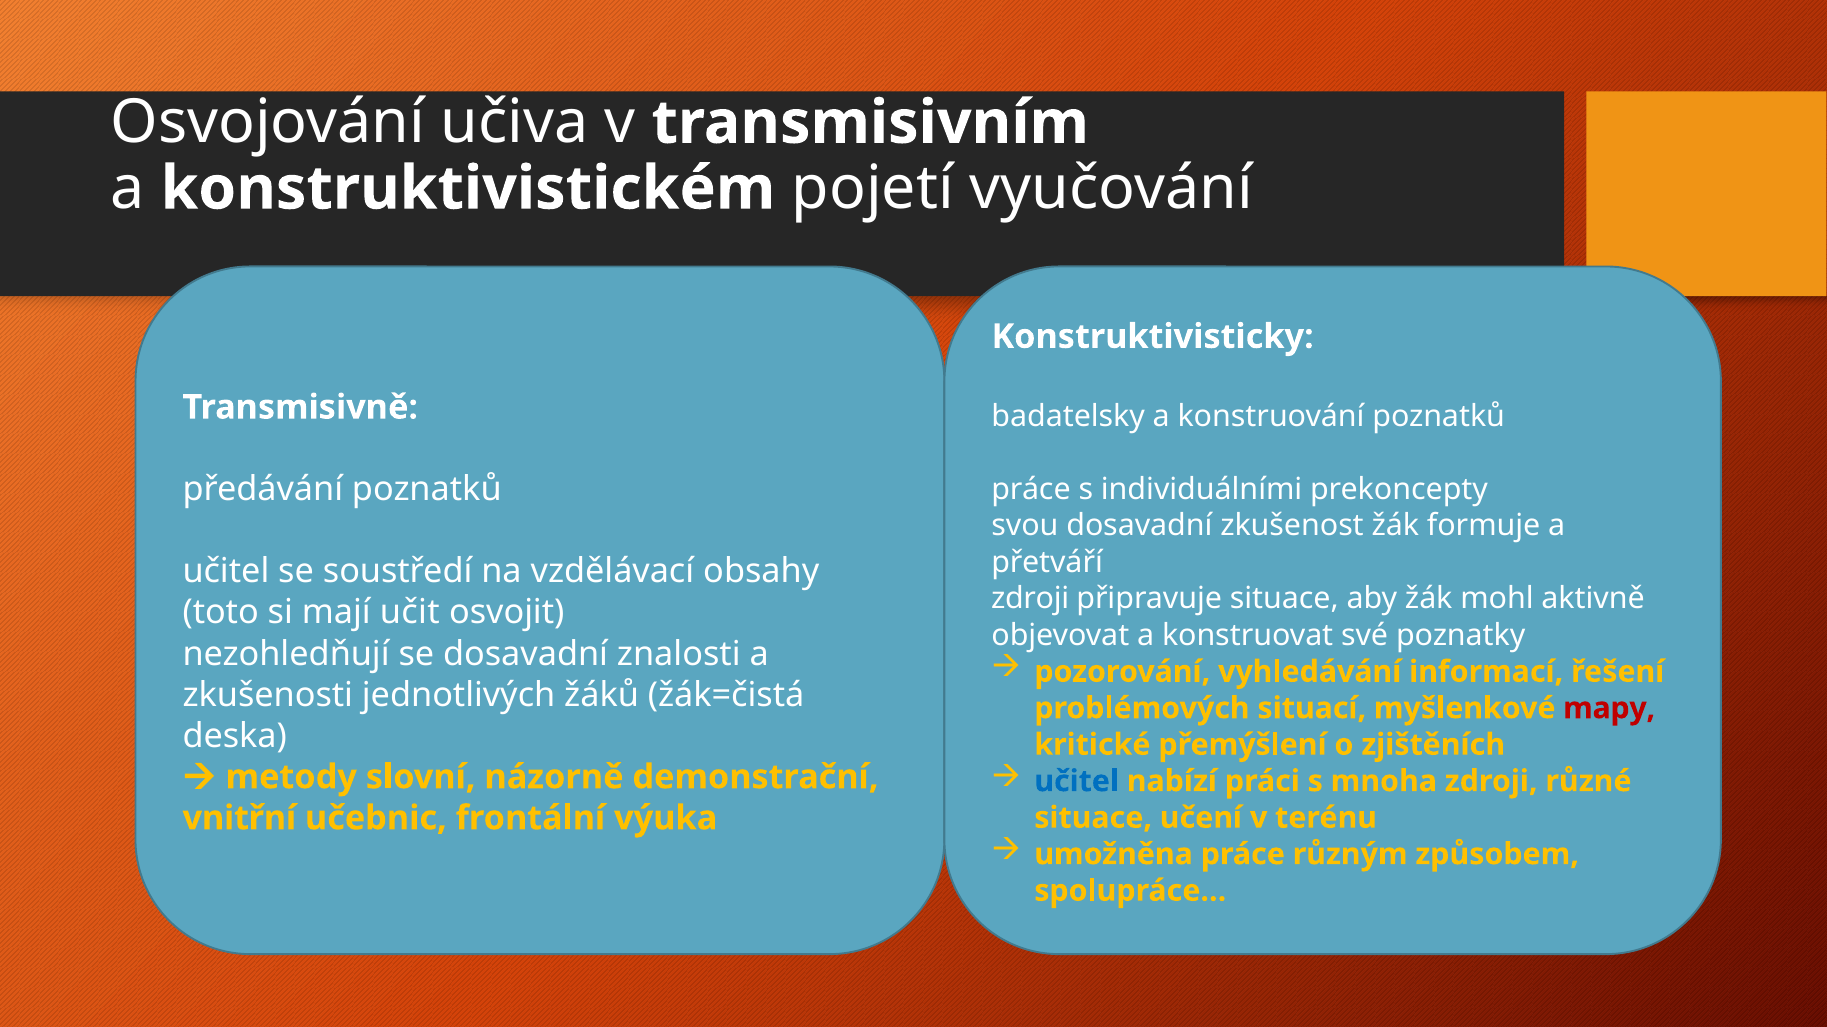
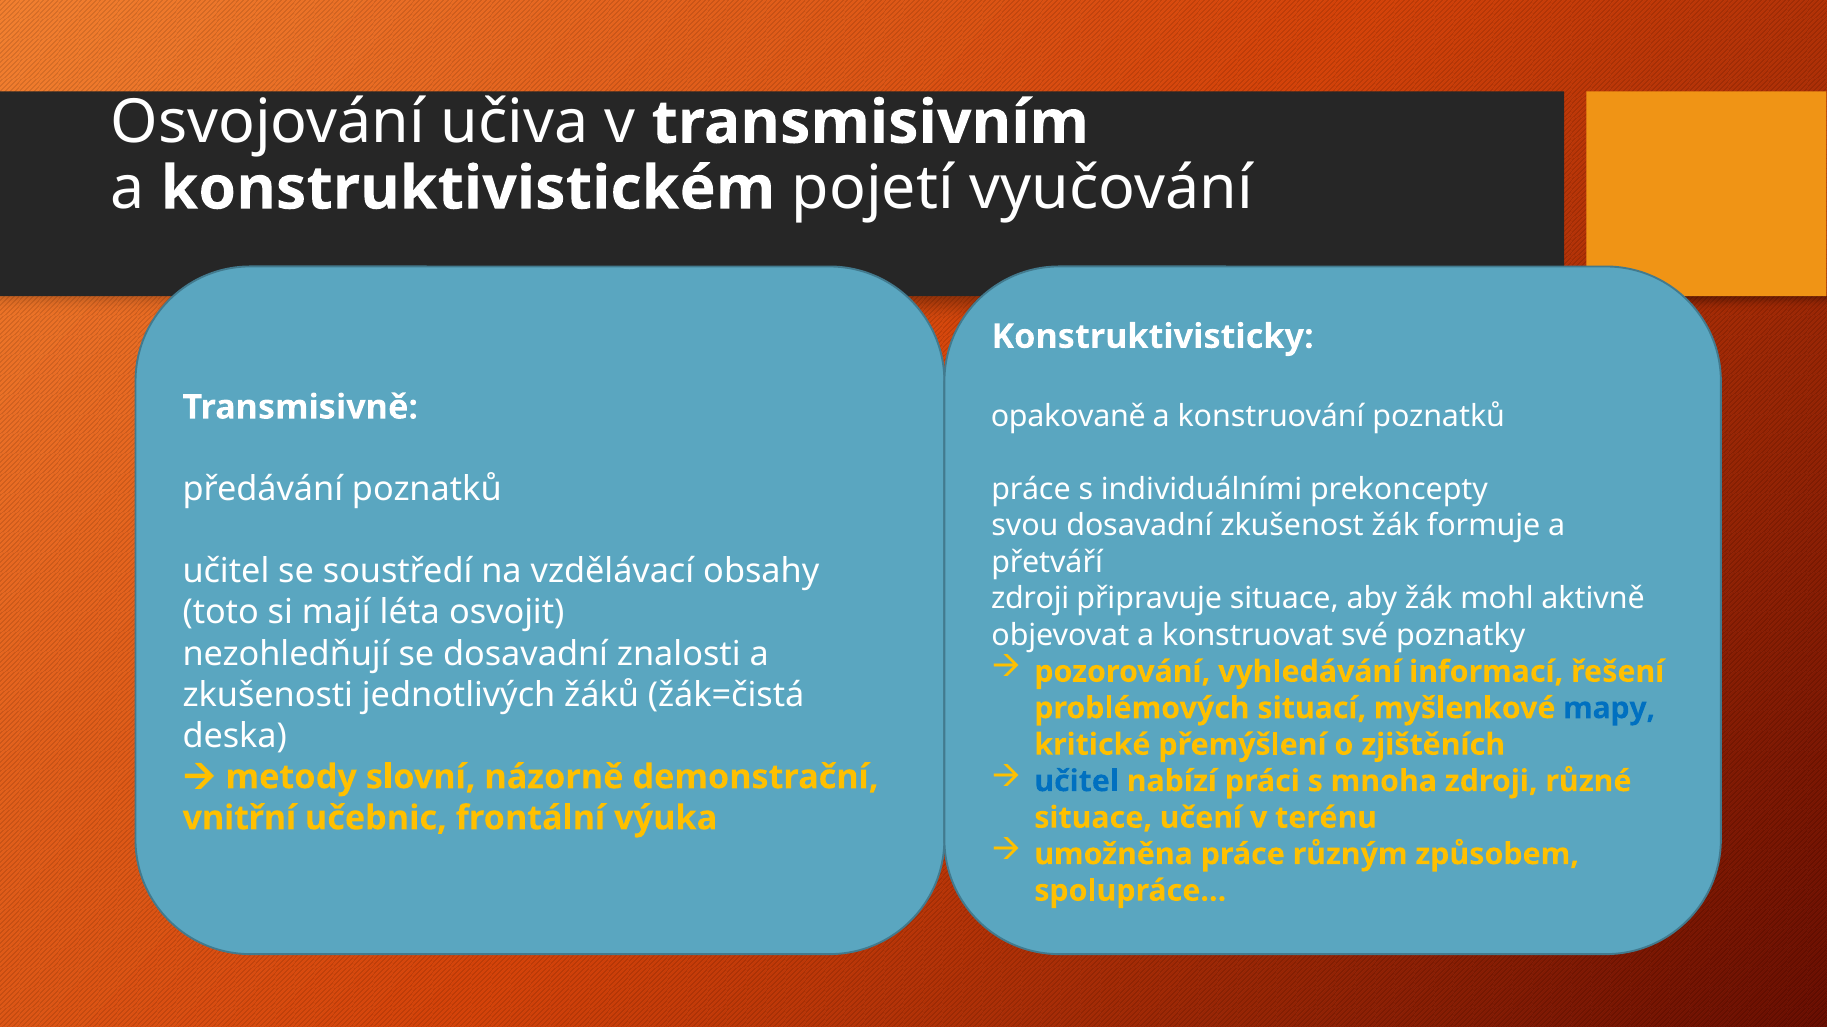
badatelsky: badatelsky -> opakovaně (1068, 417)
učit: učit -> léta (410, 613)
mapy colour: red -> blue (1609, 709)
